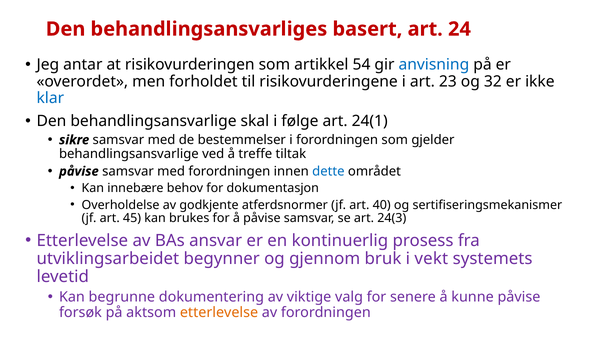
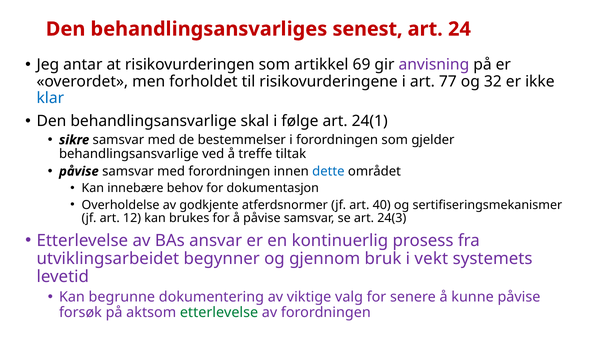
basert: basert -> senest (368, 29)
54: 54 -> 69 (362, 65)
anvisning colour: blue -> purple (434, 65)
23: 23 -> 77 (448, 82)
45: 45 -> 12 (132, 219)
etterlevelse colour: orange -> green (219, 313)
